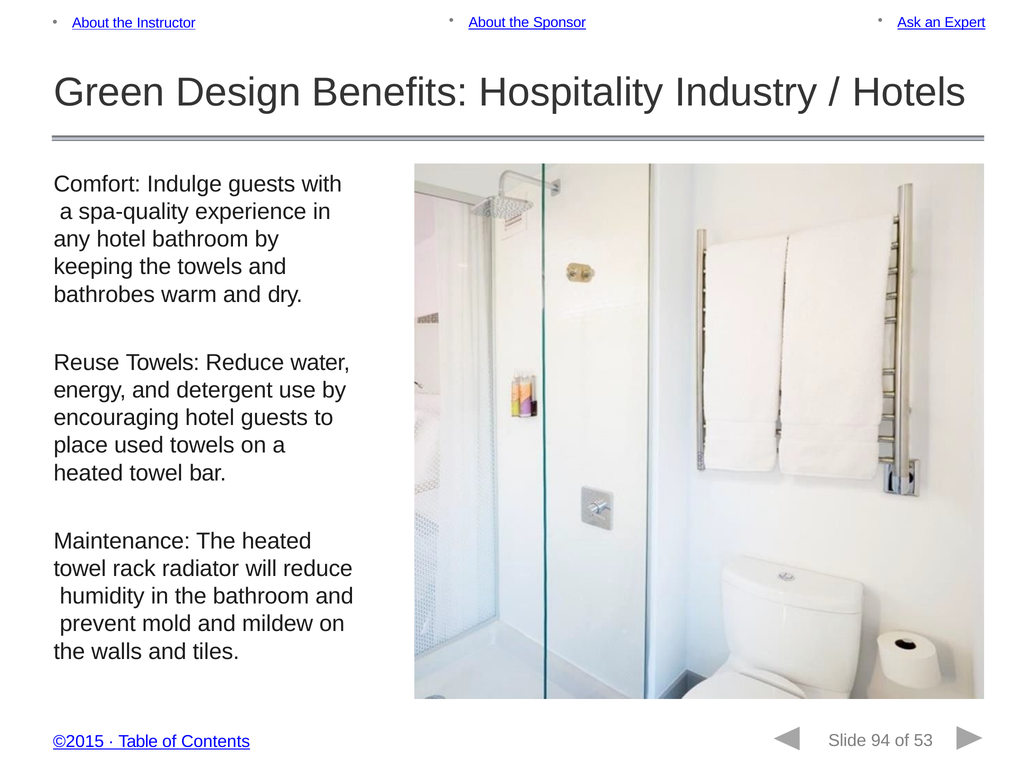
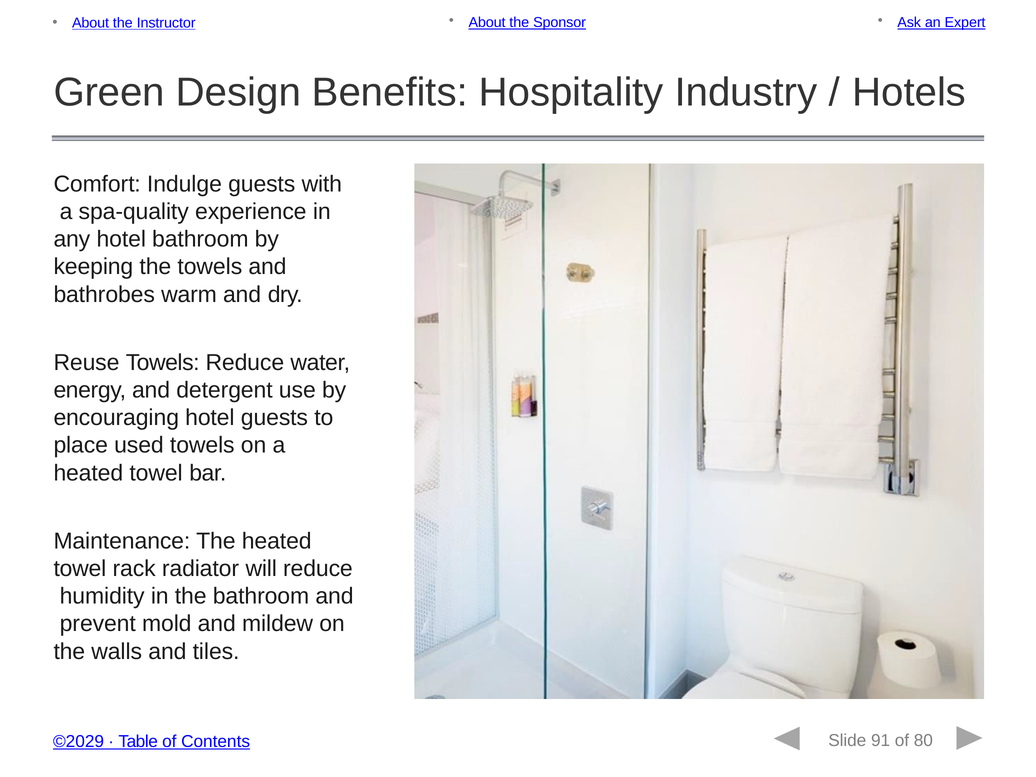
©2015: ©2015 -> ©2029 (79, 742)
94: 94 -> 91 (881, 741)
53: 53 -> 80 (923, 741)
